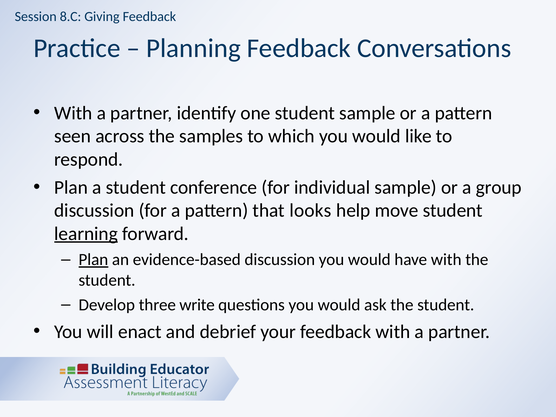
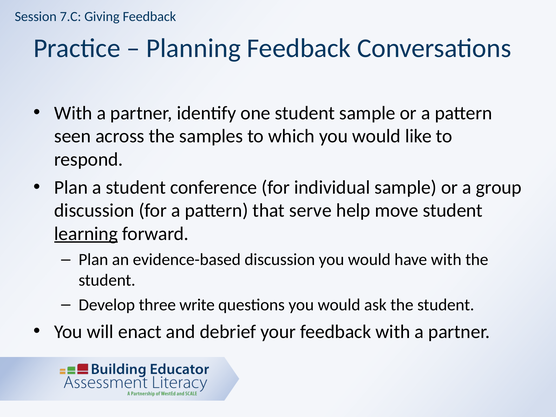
8.C: 8.C -> 7.C (71, 17)
looks: looks -> serve (310, 211)
Plan underline: present -> none (93, 260)
